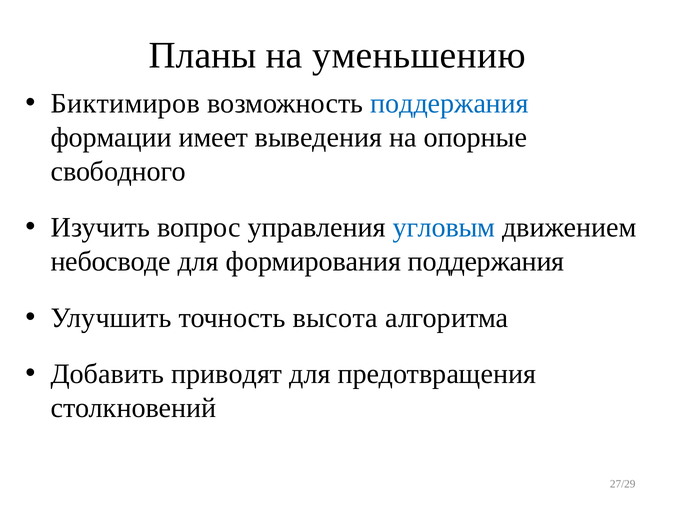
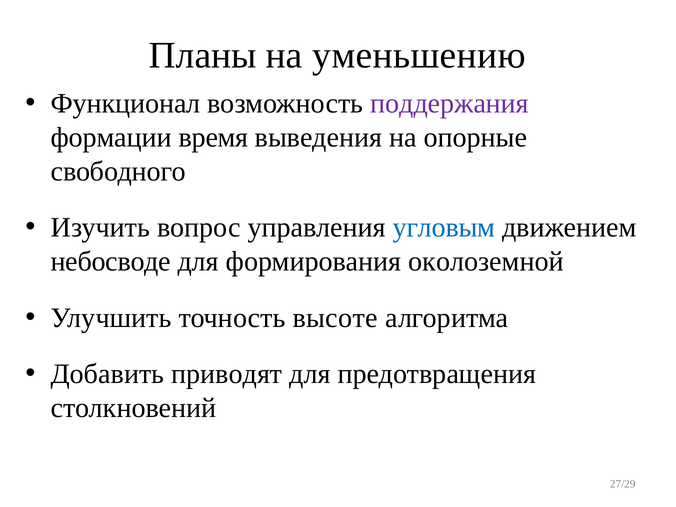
Биктимиров: Биктимиров -> Функционал (126, 104)
поддержания colour: blue -> purple (450, 104)
имеет: имеет -> время (214, 137)
формирования поддержания: поддержания -> околоземной (486, 261)
высота: высота -> высоте (335, 318)
